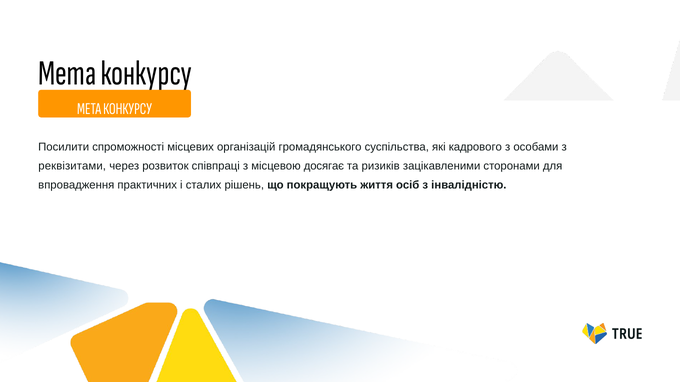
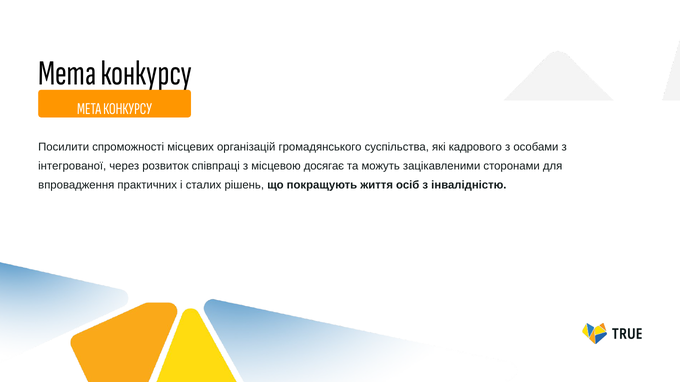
реквізитами: реквізитами -> інтегрованої (72, 166)
ризиків: ризиків -> можуть (381, 166)
